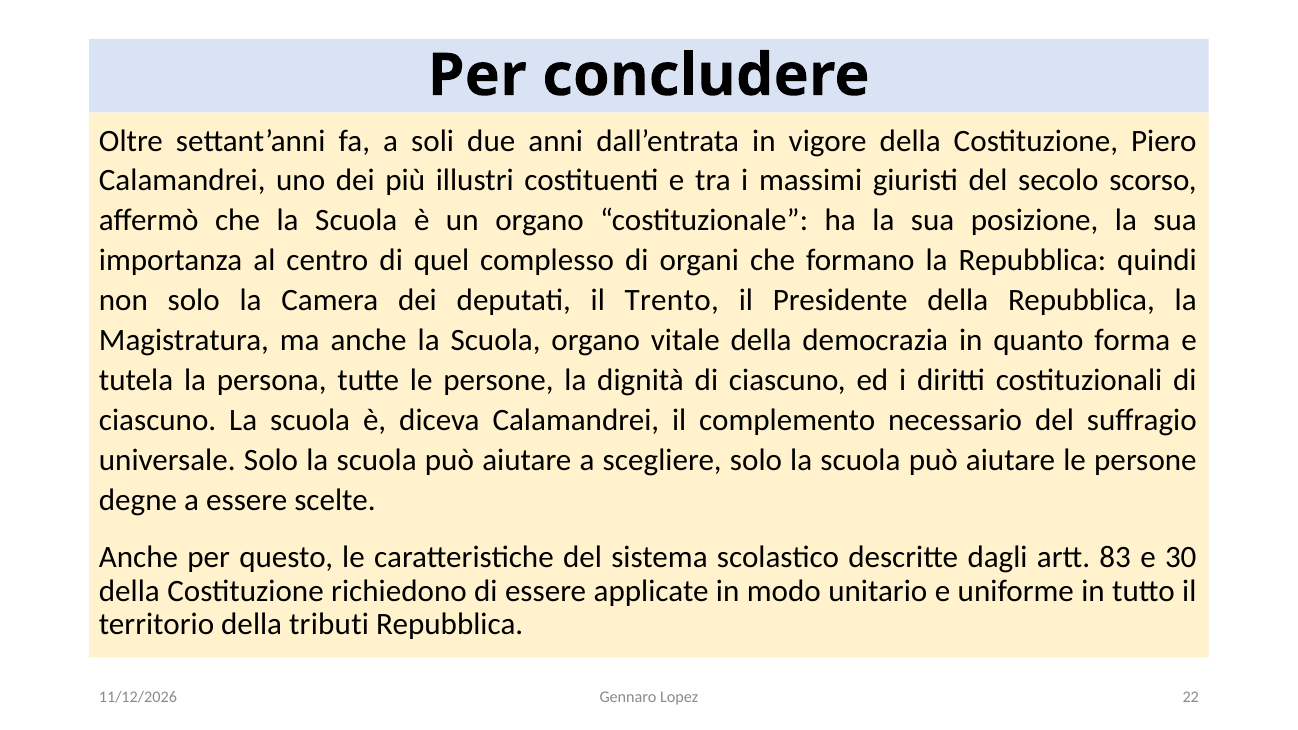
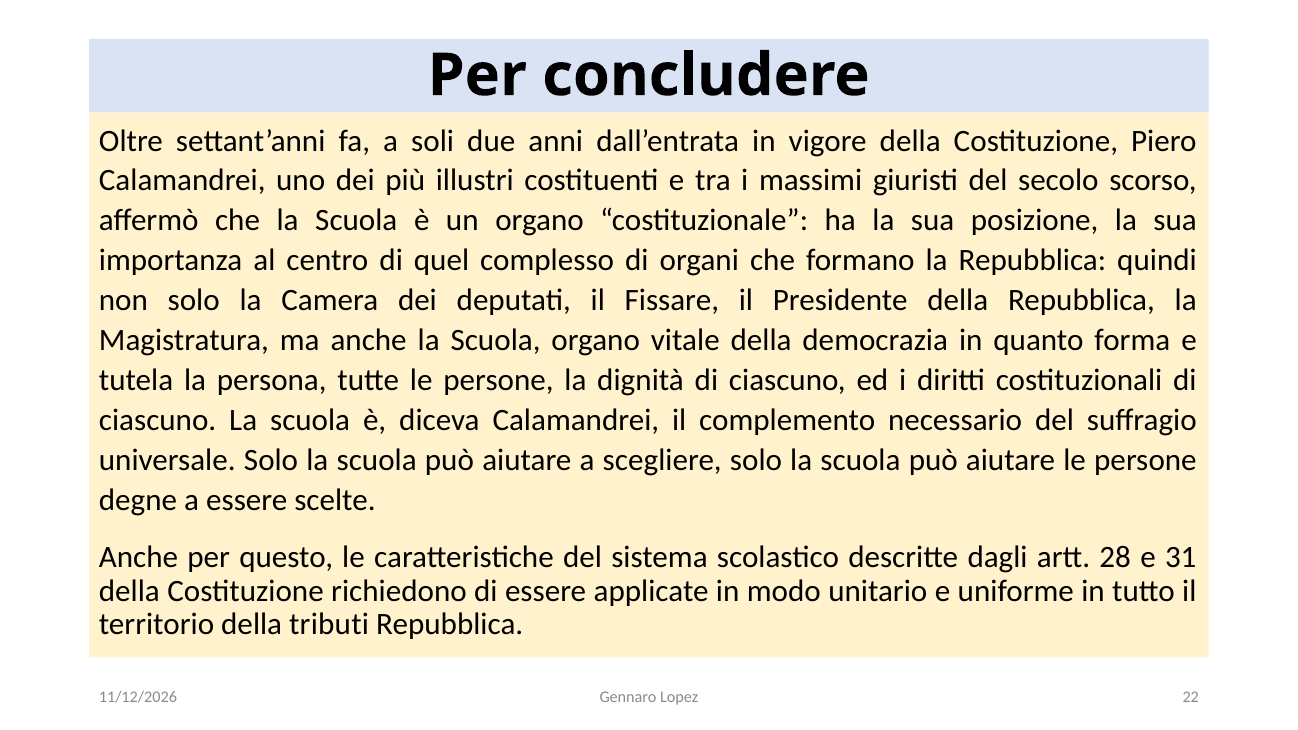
Trento: Trento -> Fissare (672, 300)
83: 83 -> 28 (1115, 557)
30: 30 -> 31 (1181, 557)
